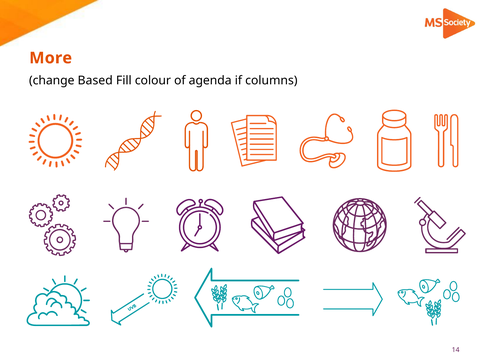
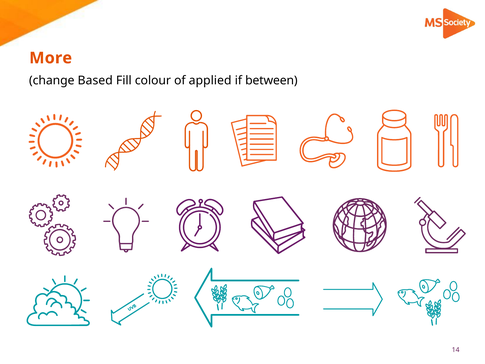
agenda: agenda -> applied (210, 80)
columns: columns -> between (271, 80)
